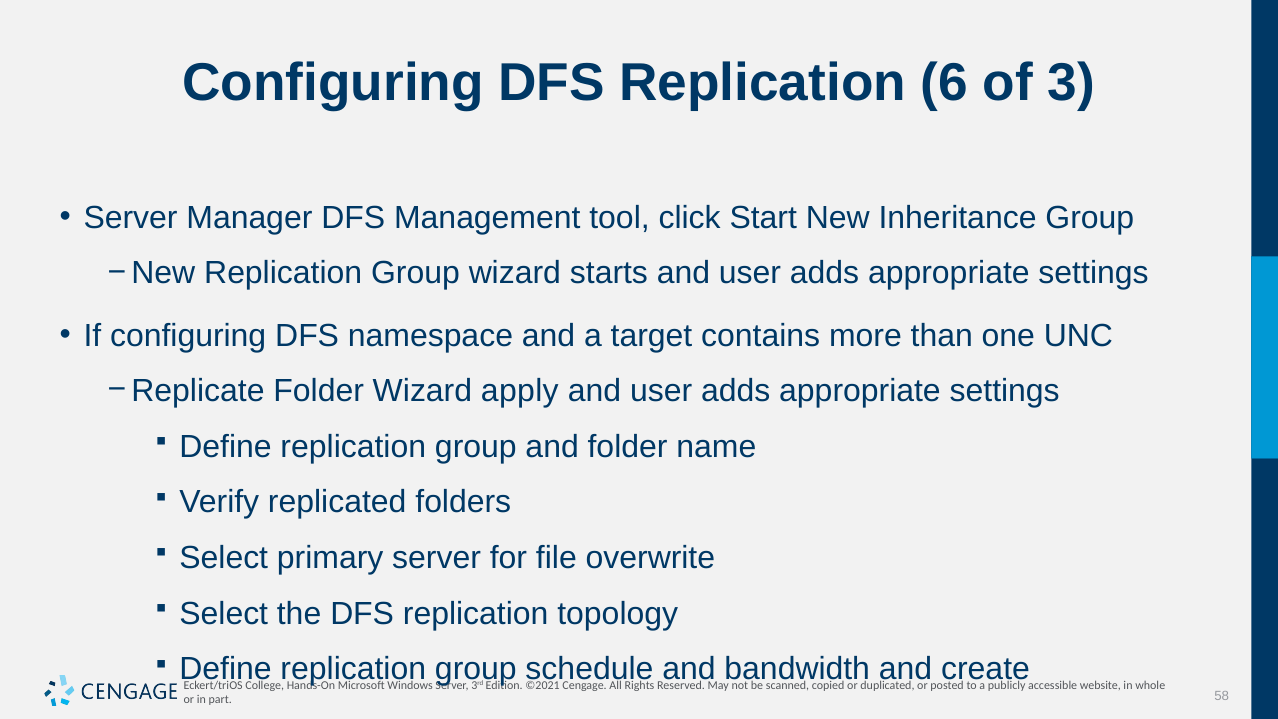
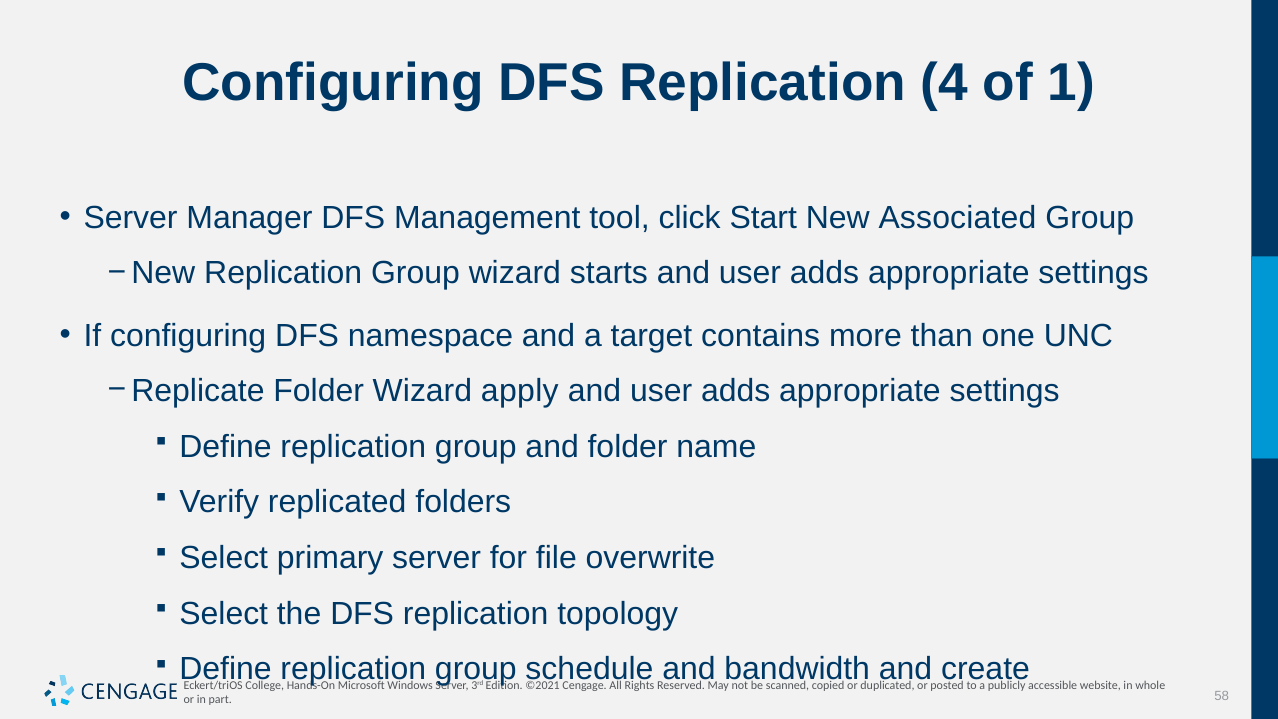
6: 6 -> 4 (944, 83)
3: 3 -> 1 (1071, 83)
Inheritance: Inheritance -> Associated (957, 218)
